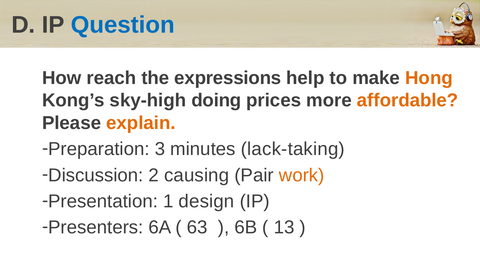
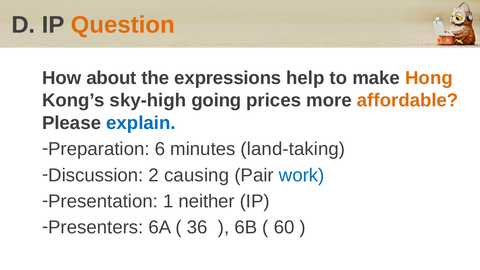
Question colour: blue -> orange (123, 25)
reach: reach -> about (111, 78)
doing: doing -> going (216, 100)
explain colour: orange -> blue (141, 123)
3: 3 -> 6 (160, 149)
lack-taking: lack-taking -> land-taking (293, 149)
work colour: orange -> blue (302, 175)
design: design -> neither (207, 201)
63: 63 -> 36 (197, 227)
13: 13 -> 60 (284, 227)
